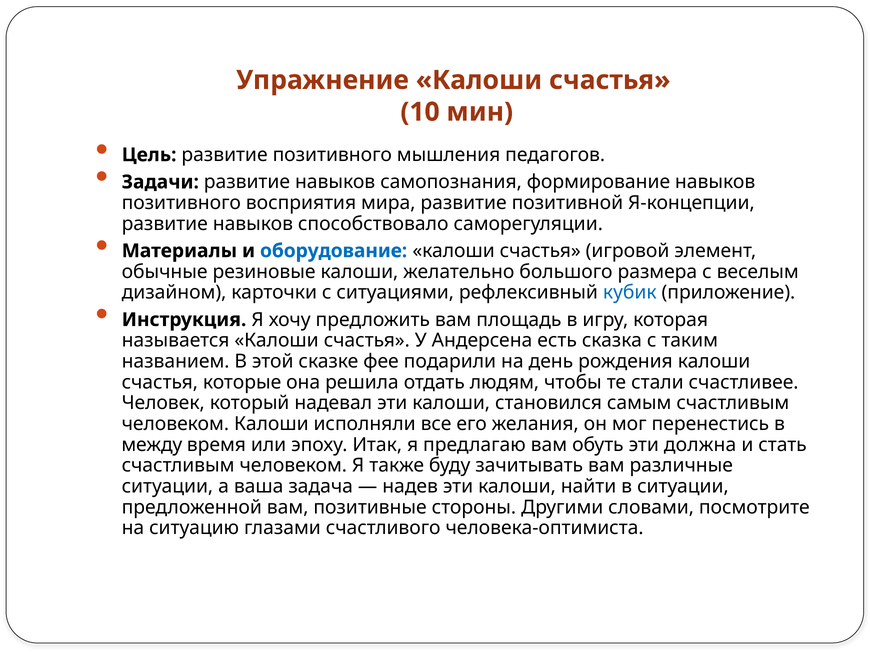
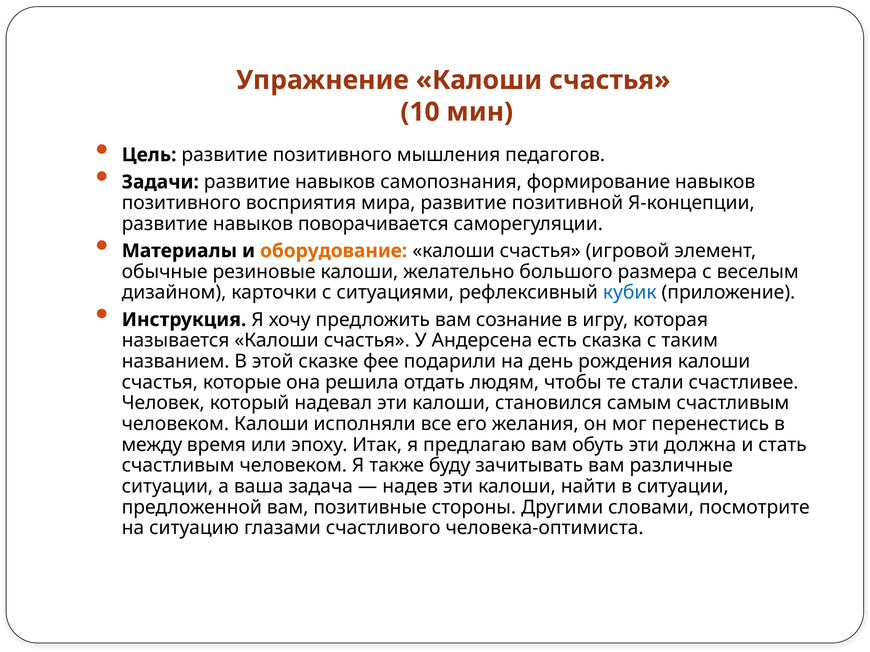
способствовало: способствовало -> поворачивается (373, 224)
оборудование colour: blue -> orange (334, 251)
площадь: площадь -> сознание (519, 320)
